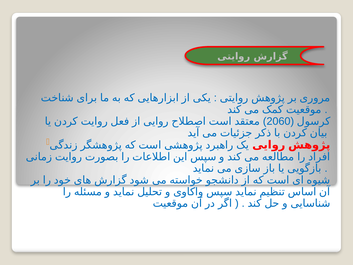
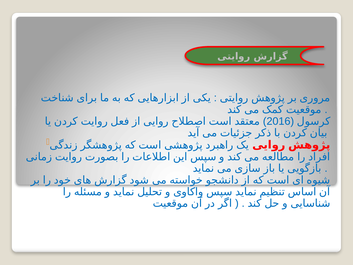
2060: 2060 -> 2016 (278, 121)
